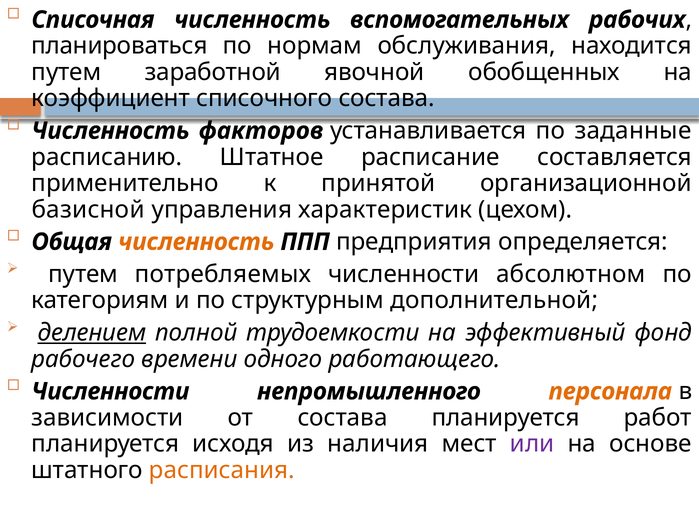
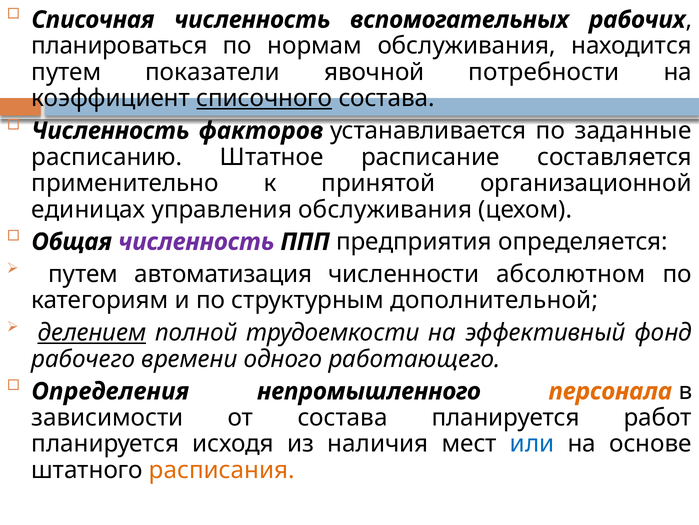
заработной: заработной -> показатели (213, 72)
обобщенных: обобщенных -> потребности (544, 72)
списочного underline: none -> present (264, 98)
базисной: базисной -> единицах (88, 209)
управления характеристик: характеристик -> обслуживания (385, 209)
численность colour: orange -> purple (196, 242)
потребляемых: потребляемых -> автоматизация (223, 274)
Численности: Численности -> Определения (110, 391)
или colour: purple -> blue (532, 443)
